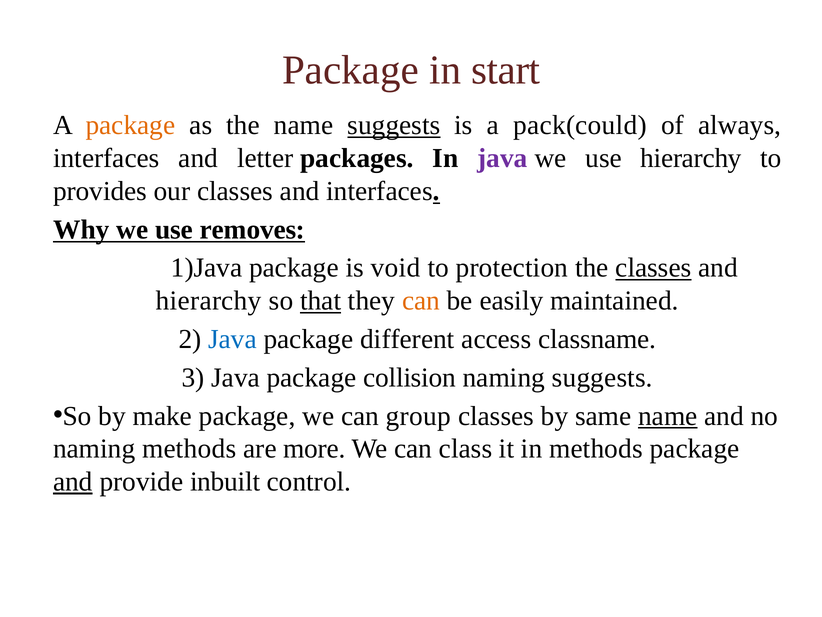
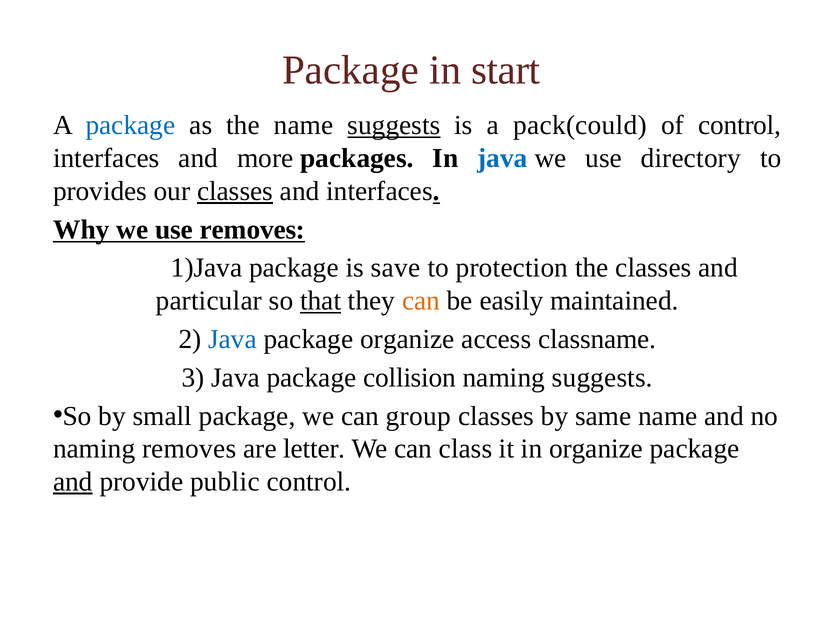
package colour: orange -> blue (130, 125)
of always: always -> control (740, 125)
letter: letter -> more (265, 158)
java colour: purple -> blue (502, 158)
use hierarchy: hierarchy -> directory (691, 158)
classes underline: none -> present (235, 191)
void: void -> save (396, 268)
classes underline: present -> none (653, 268)
hierarchy: hierarchy -> particular (209, 301)
package different: different -> organize (407, 339)
make: make -> small (162, 416)
name underline: present -> none (668, 416)
naming methods: methods -> removes (189, 448)
more: more -> letter (314, 448)
in methods: methods -> organize (596, 448)
inbuilt: inbuilt -> public (225, 481)
